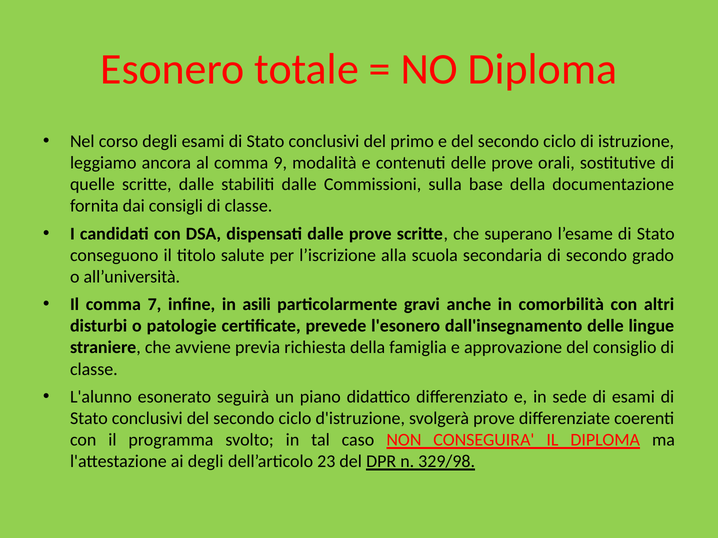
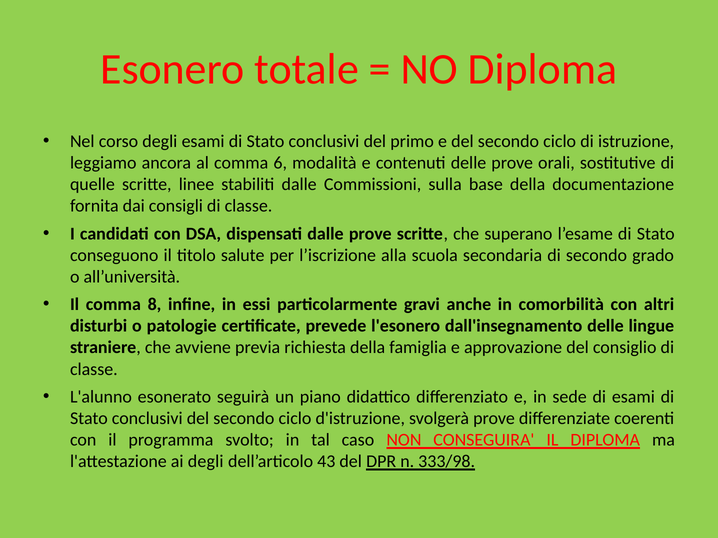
9: 9 -> 6 (280, 163)
scritte dalle: dalle -> linee (196, 184)
7: 7 -> 8 (155, 305)
asili: asili -> essi (257, 305)
23: 23 -> 43 (326, 462)
329/98: 329/98 -> 333/98 (447, 462)
